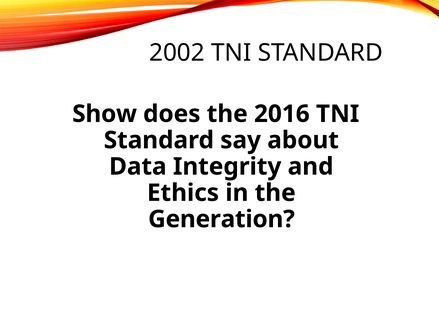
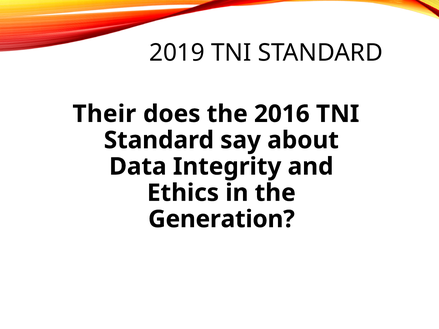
2002: 2002 -> 2019 (177, 53)
Show: Show -> Their (104, 114)
